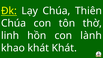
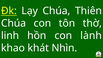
khát Khát: Khát -> Nhìn (64, 48)
